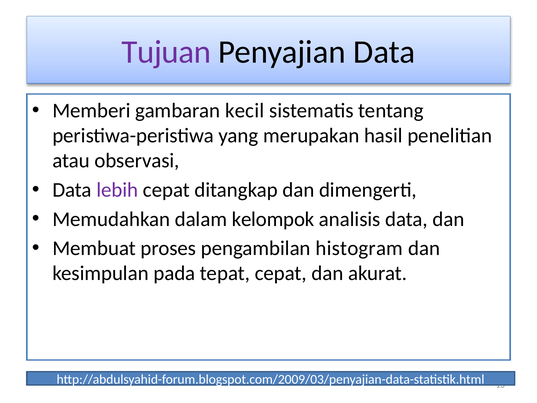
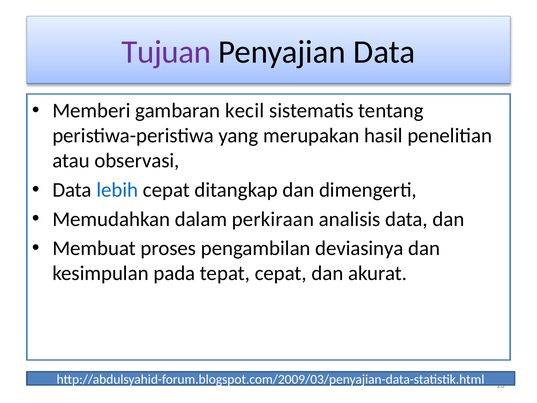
lebih colour: purple -> blue (117, 190)
kelompok: kelompok -> perkiraan (273, 219)
histogram: histogram -> deviasinya (359, 248)
